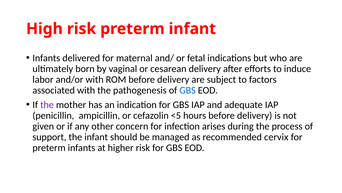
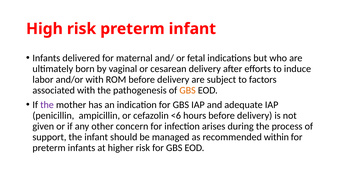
GBS colour: blue -> orange (188, 90)
<5: <5 -> <6 (176, 115)
cervix: cervix -> within (276, 137)
